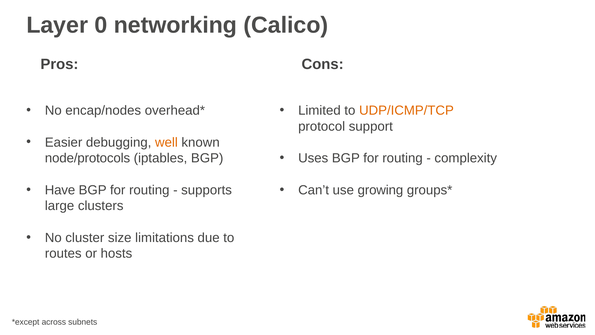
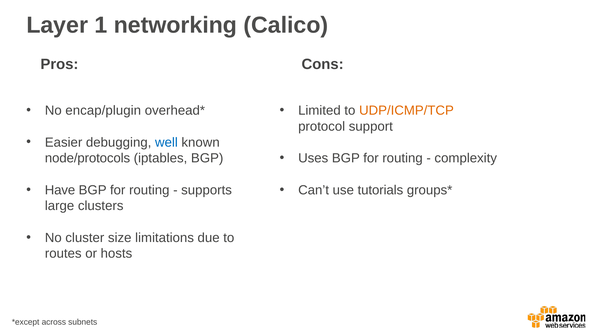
0: 0 -> 1 (101, 25)
encap/nodes: encap/nodes -> encap/plugin (103, 110)
well colour: orange -> blue (166, 142)
growing: growing -> tutorials (380, 190)
